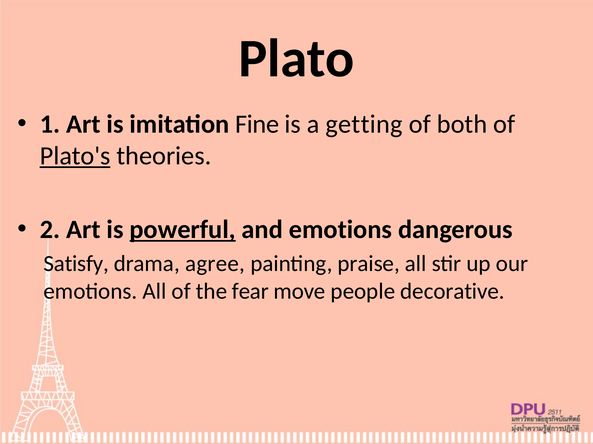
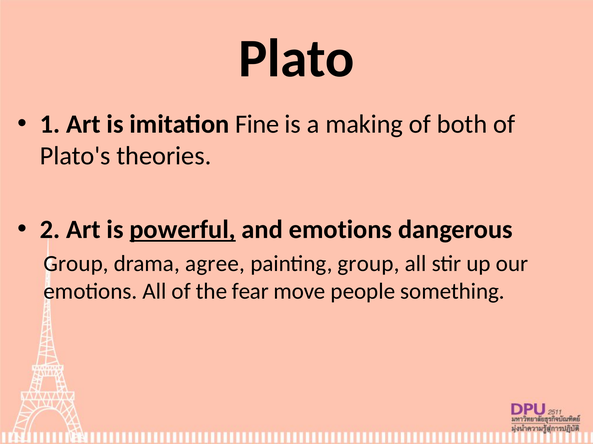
getting: getting -> making (364, 124)
Plato's underline: present -> none (75, 156)
Satisfy: Satisfy -> Group (76, 264)
painting praise: praise -> group (369, 264)
decorative: decorative -> something (452, 292)
